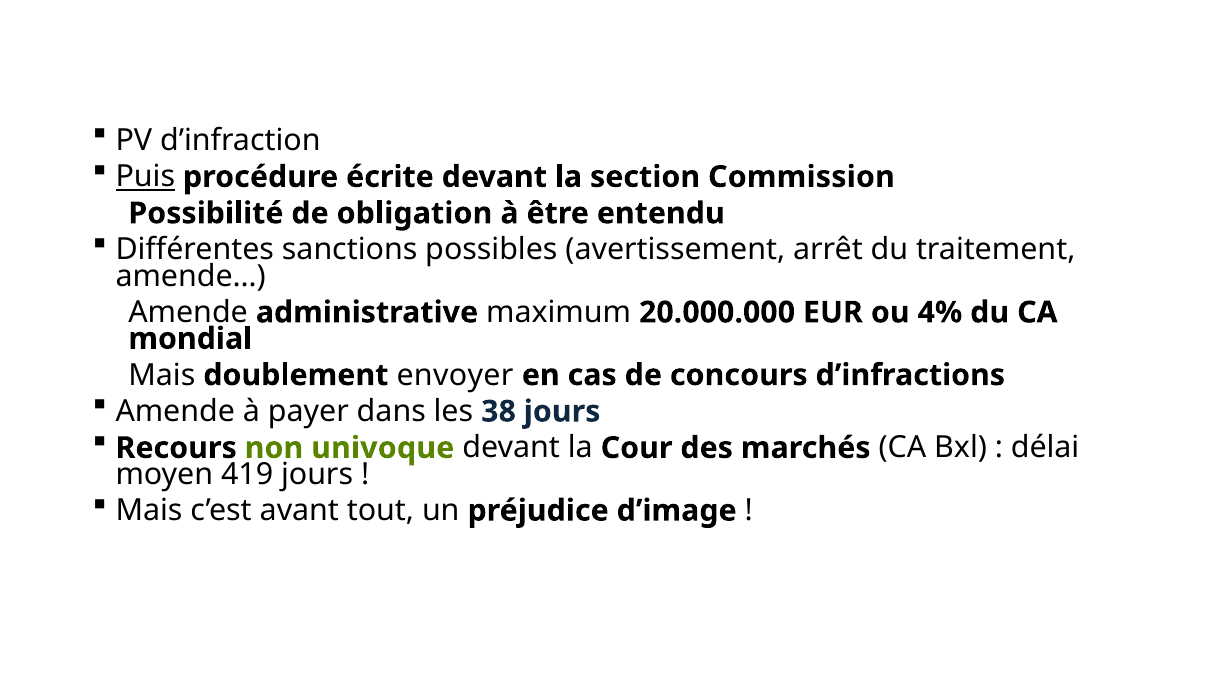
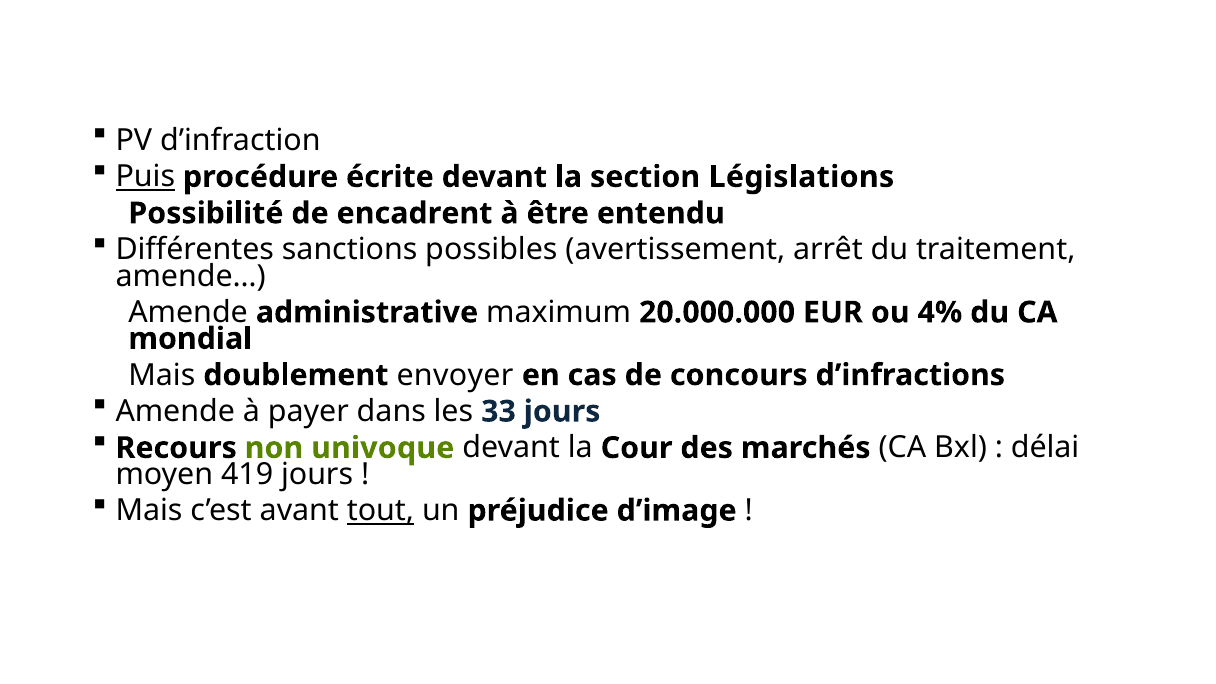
Commission: Commission -> Législations (801, 177)
obligation: obligation -> encadrent (415, 213)
38: 38 -> 33 (499, 412)
tout underline: none -> present (380, 511)
